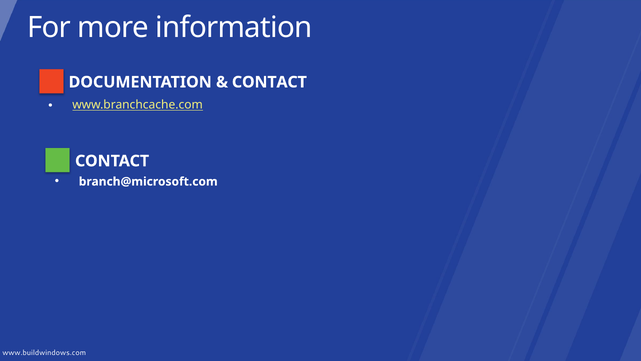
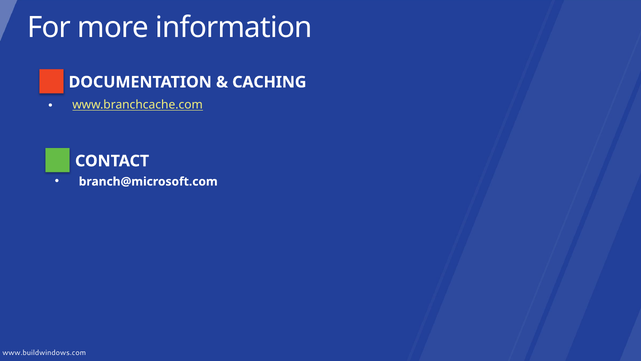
CONTACT: CONTACT -> CACHING (269, 82)
